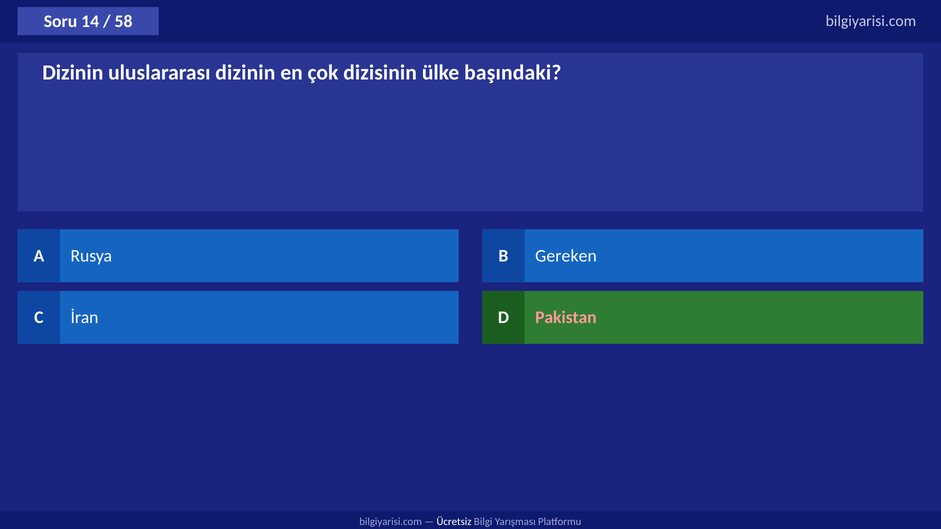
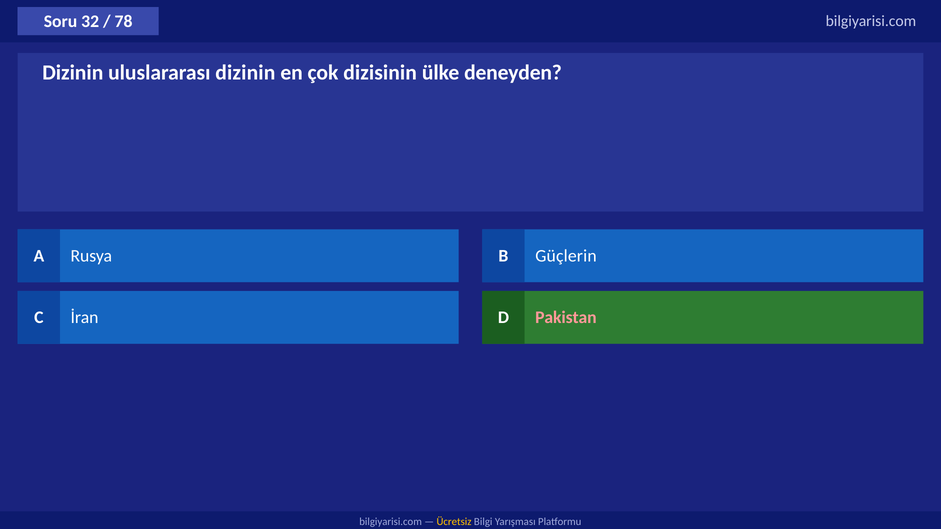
14: 14 -> 32 (90, 22)
58: 58 -> 78 (124, 22)
başındaki: başındaki -> deneyden (513, 72)
Gereken: Gereken -> Güçlerin (566, 256)
Ücretsiz colour: white -> yellow (454, 522)
